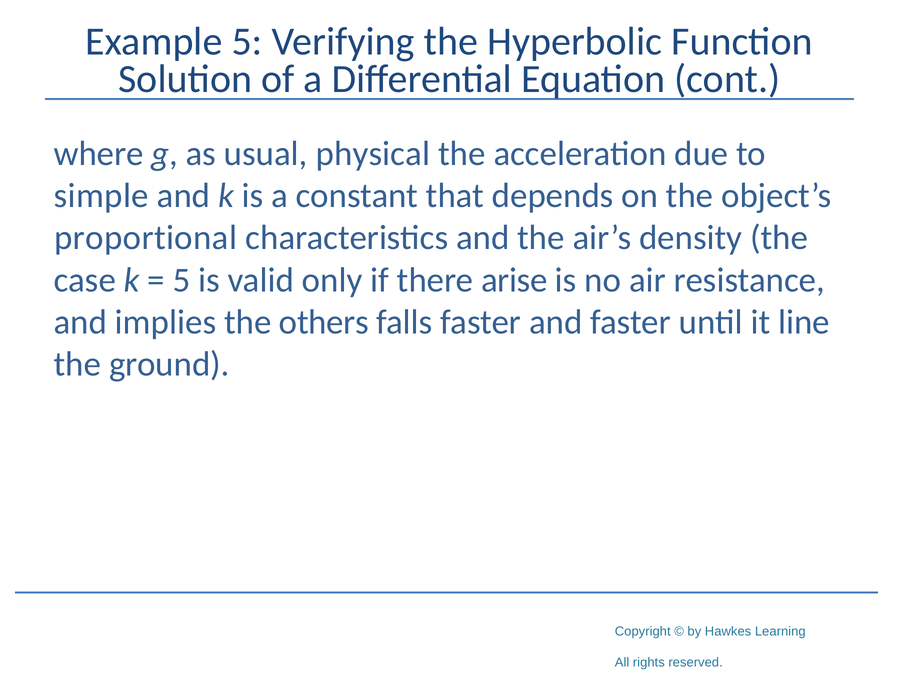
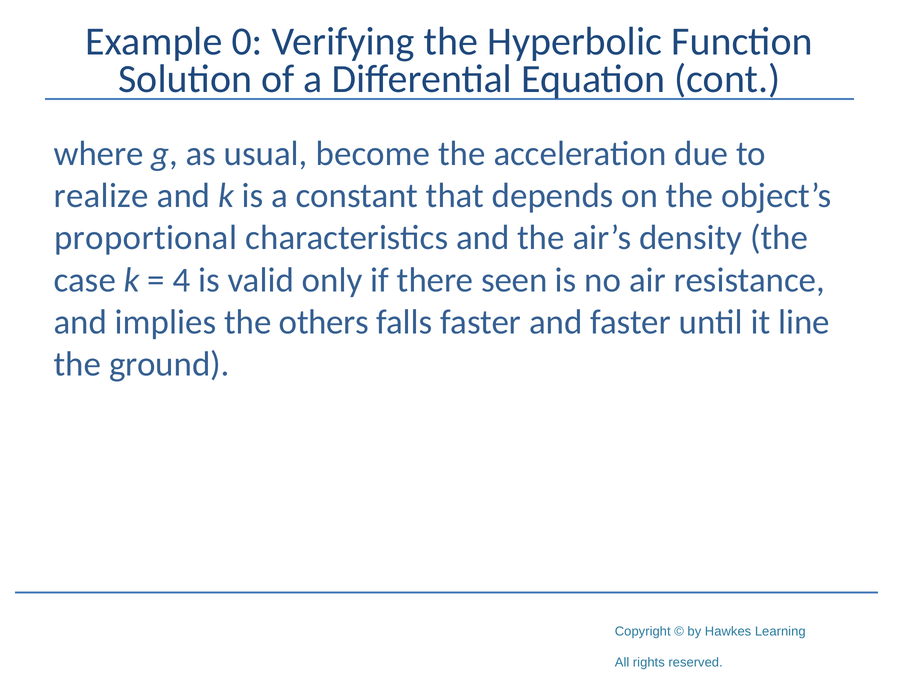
Example 5: 5 -> 0 (247, 42)
physical: physical -> become (373, 154)
simple: simple -> realize (101, 196)
5: 5 -> 4 (181, 280)
arise: arise -> seen (514, 280)
